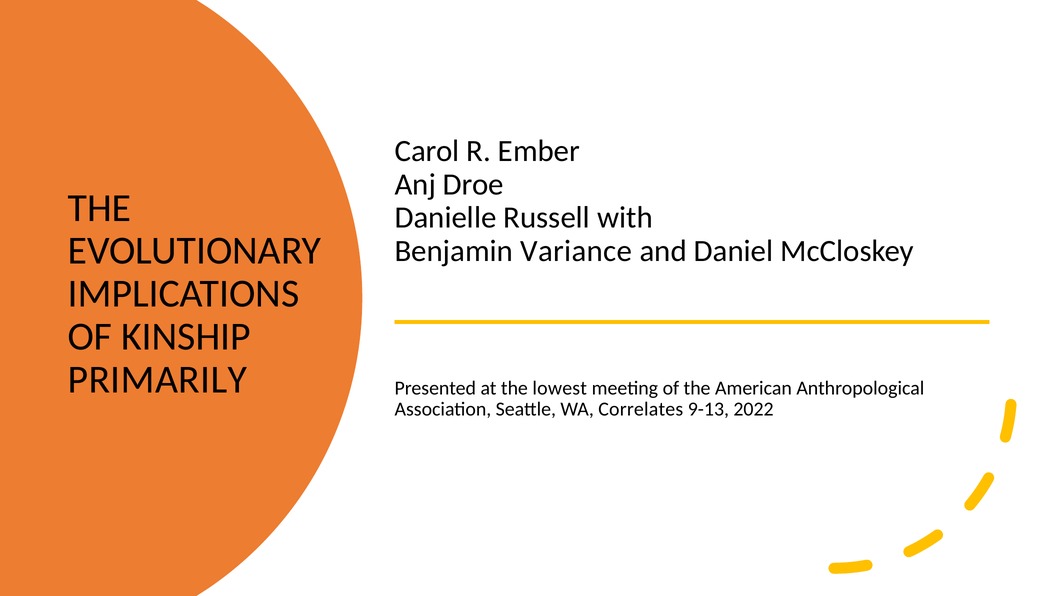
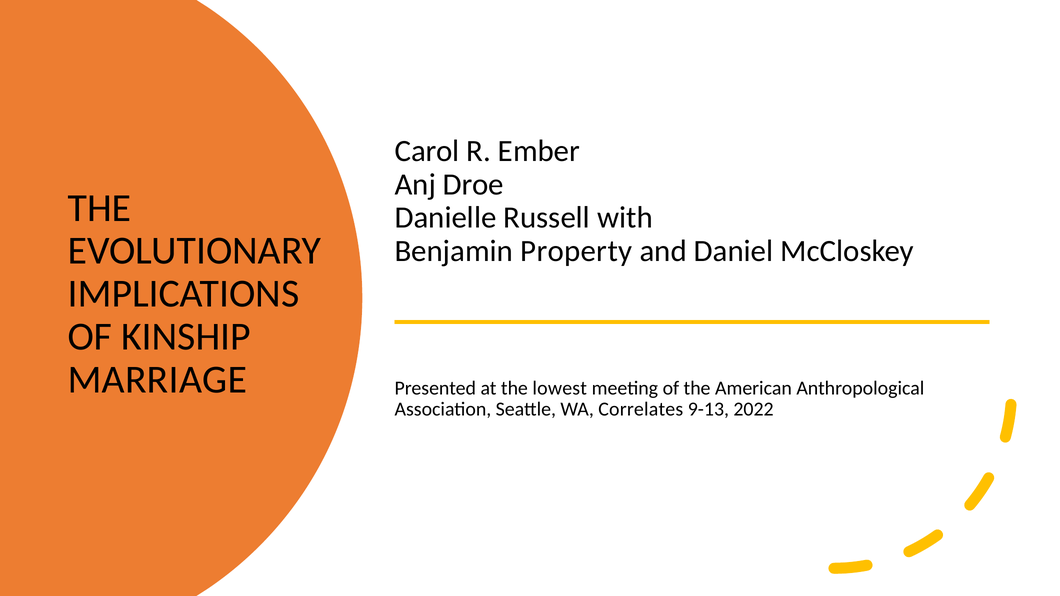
Variance: Variance -> Property (576, 251)
PRIMARILY: PRIMARILY -> MARRIAGE (157, 380)
